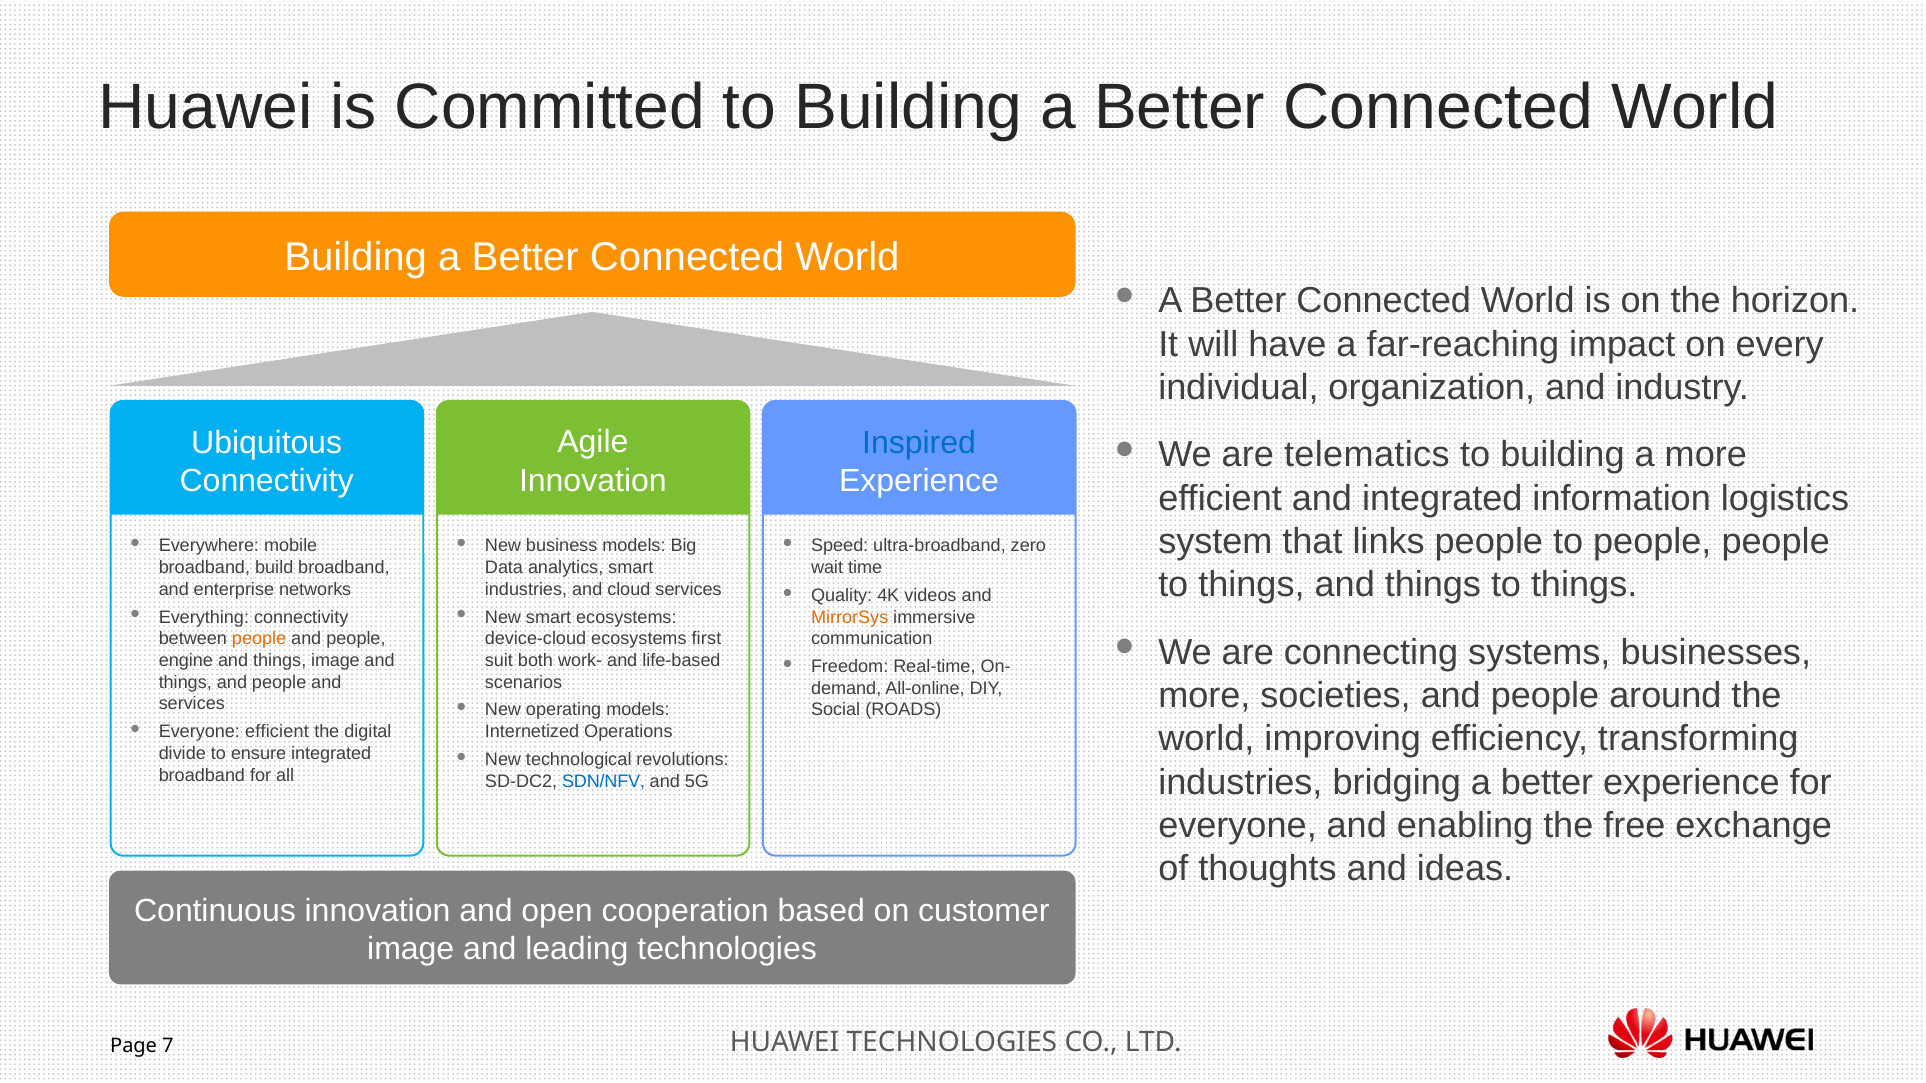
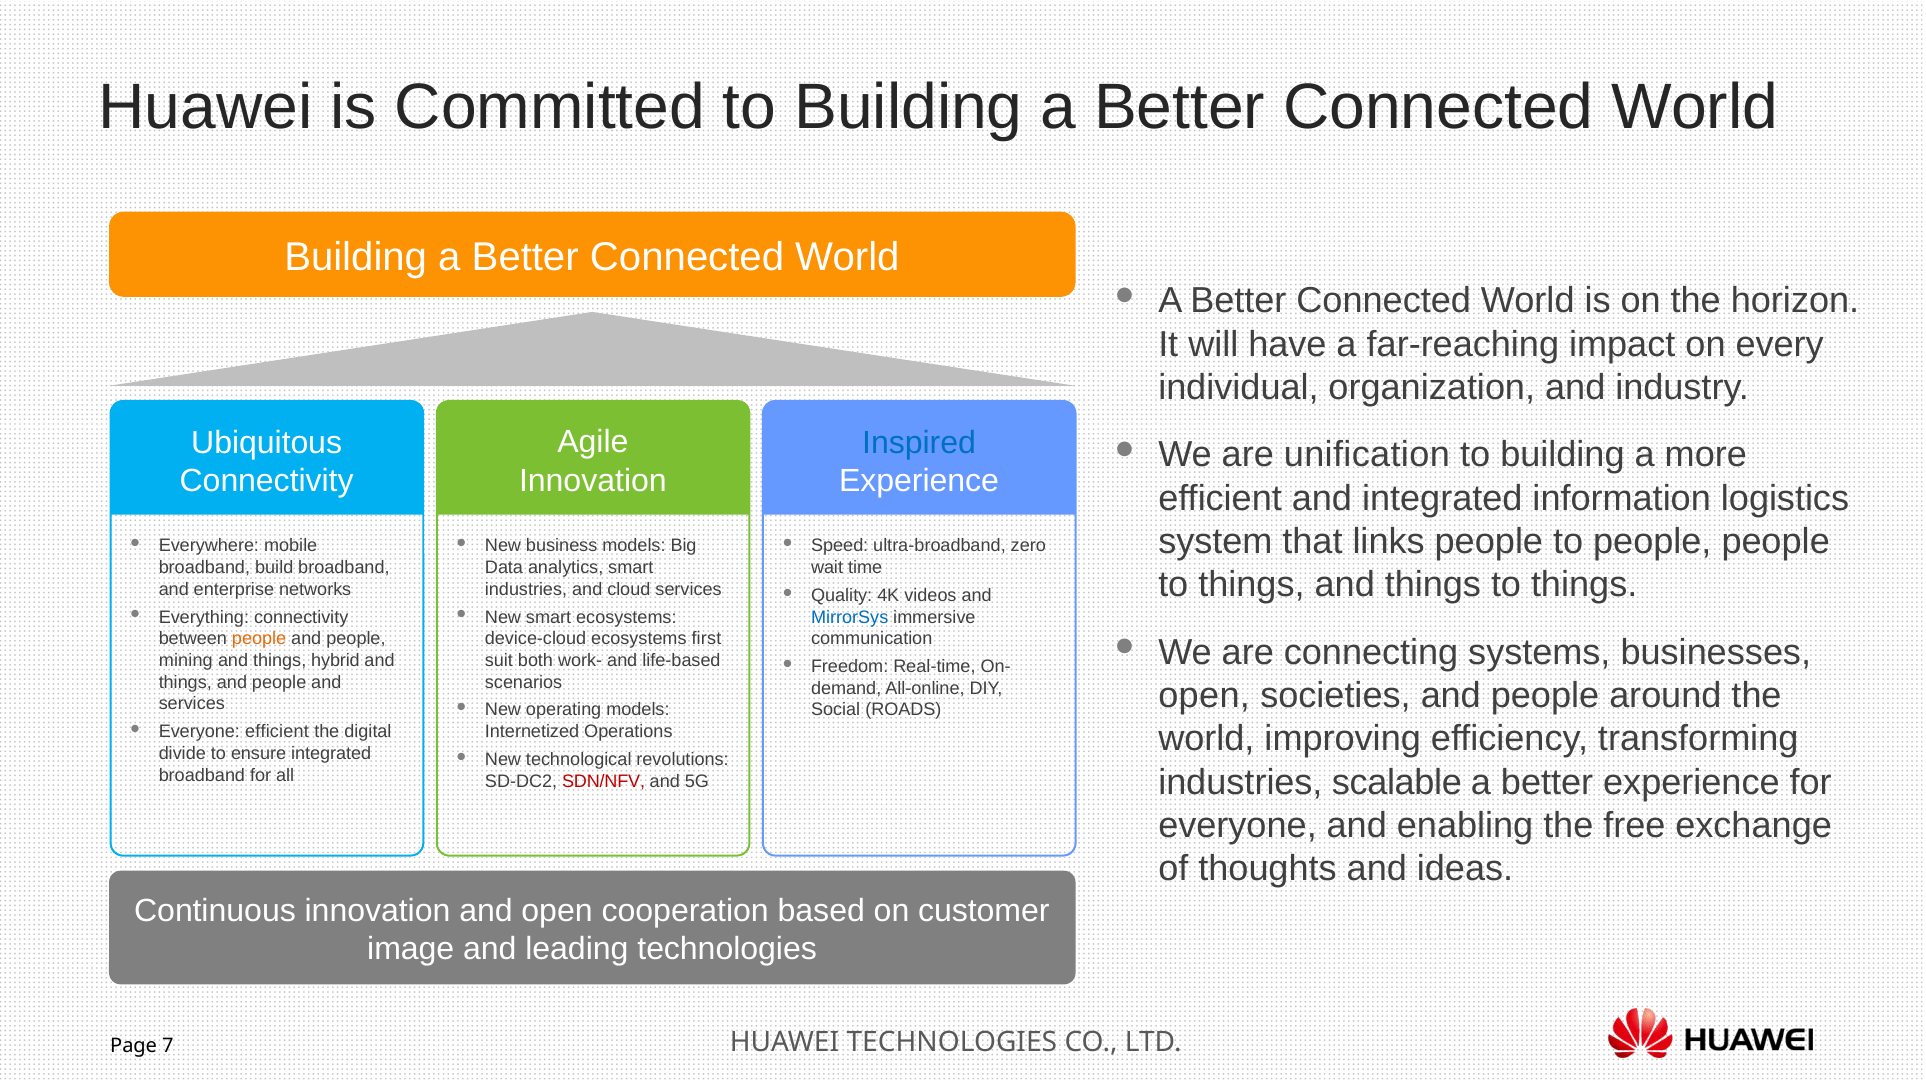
telematics: telematics -> unification (1367, 455)
MirrorSys colour: orange -> blue (850, 617)
engine: engine -> mining (186, 661)
things image: image -> hybrid (335, 661)
more: more -> open (1204, 696)
bridging: bridging -> scalable (1397, 782)
SDN/NFV colour: blue -> red (604, 781)
